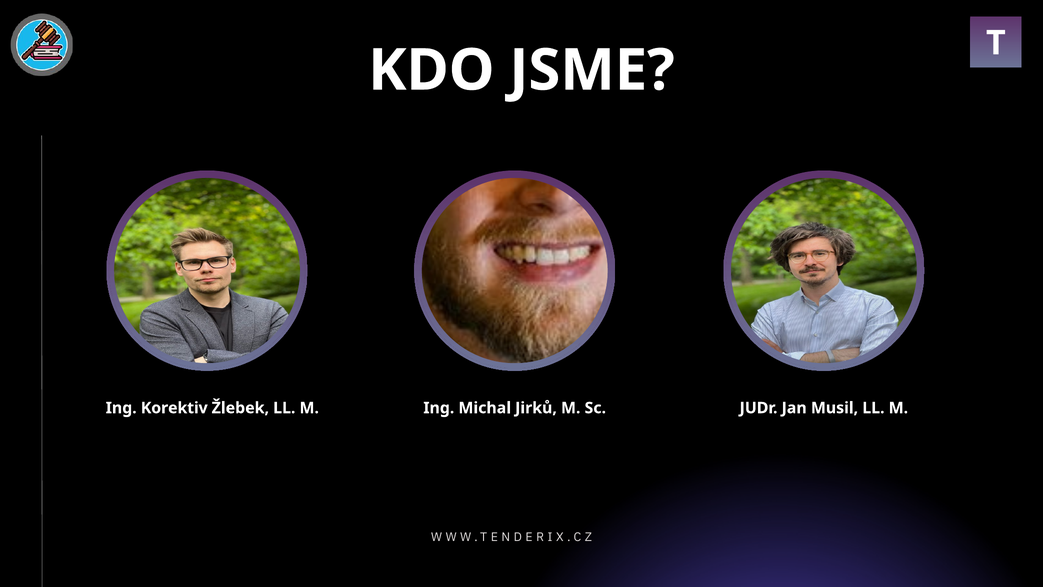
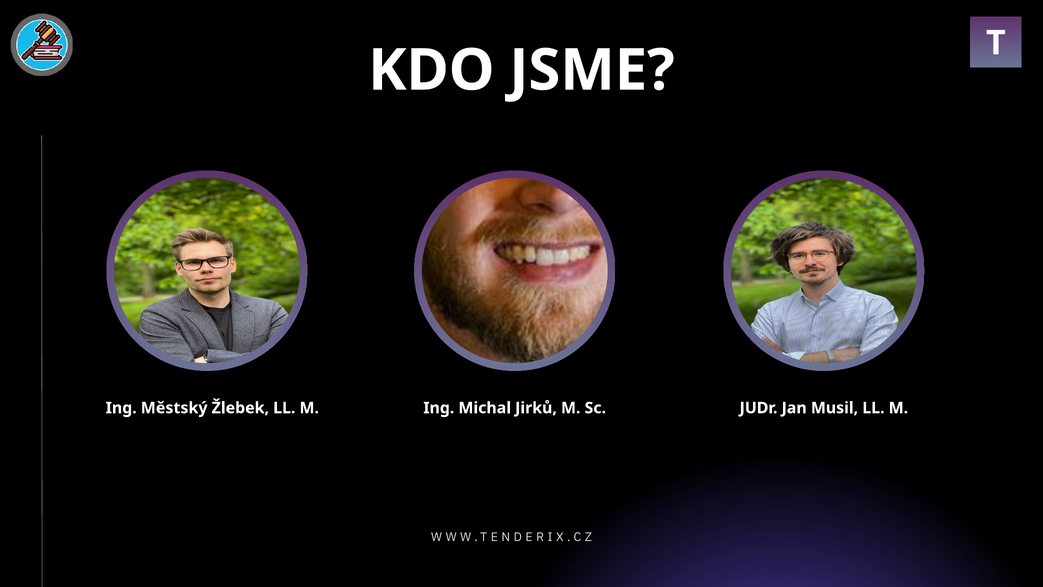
Korektiv: Korektiv -> Městský (174, 408)
